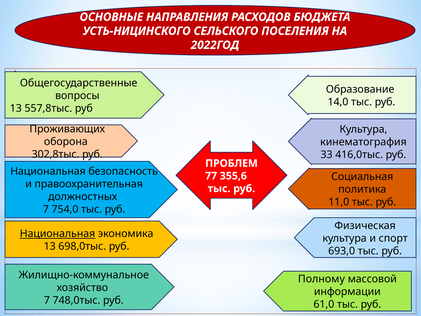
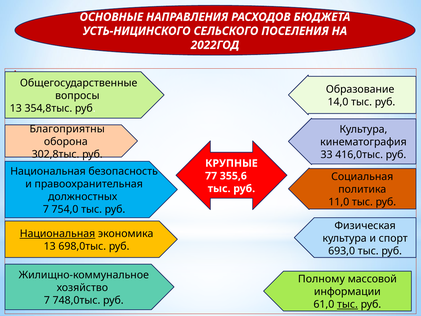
557,8тыс: 557,8тыс -> 354,8тыс (48, 108)
Проживающих: Проживающих -> Благоприятны (67, 129)
ПРОБЛЕМ: ПРОБЛЕМ -> КРУПНЫЕ (231, 163)
тыс underline: none -> present (347, 304)
